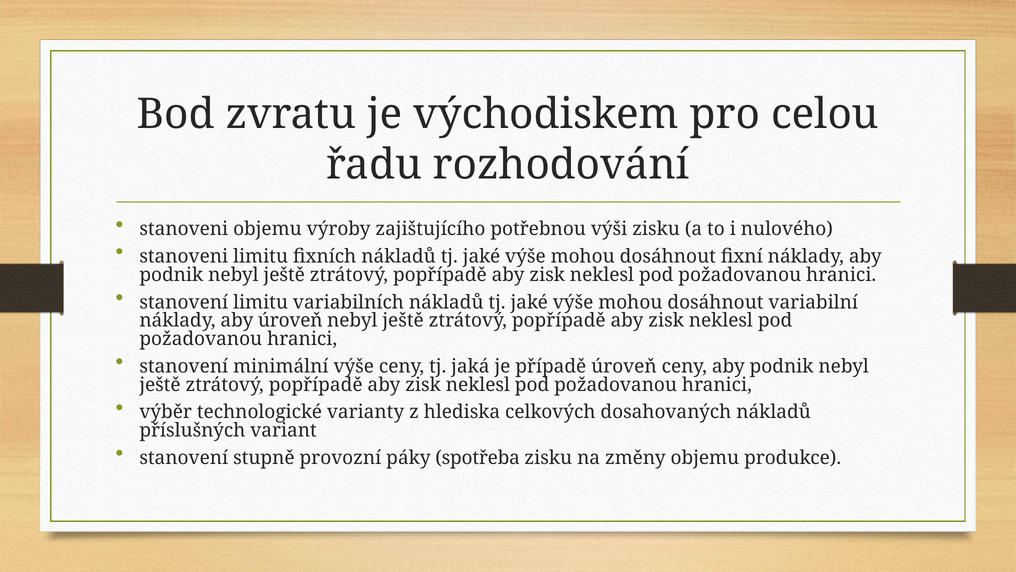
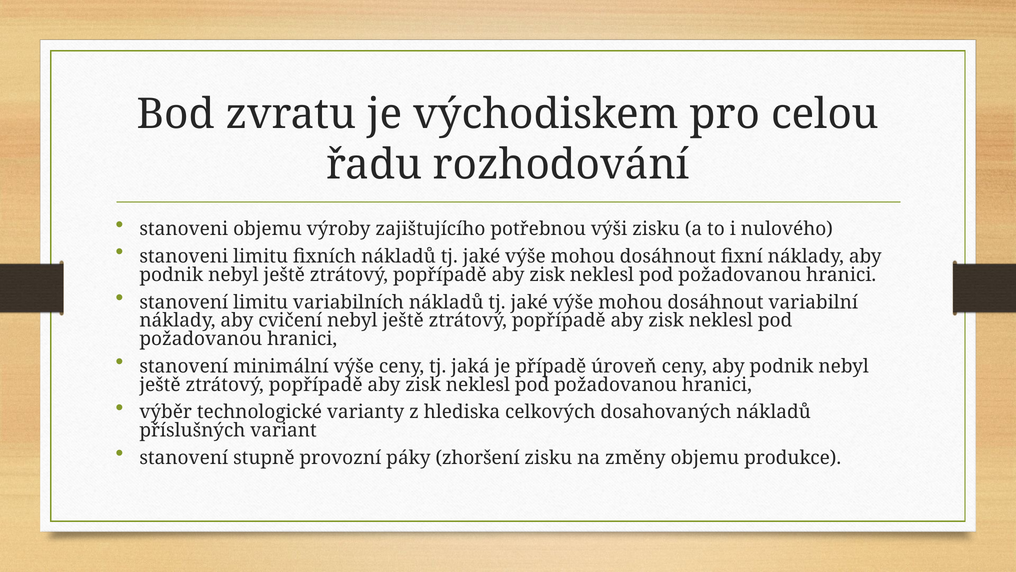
aby úroveň: úroveň -> cvičení (290, 320)
spotřeba: spotřeba -> zhoršení (478, 458)
